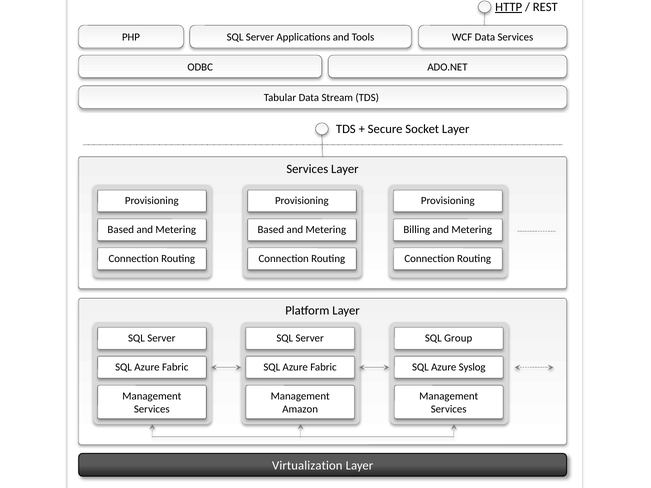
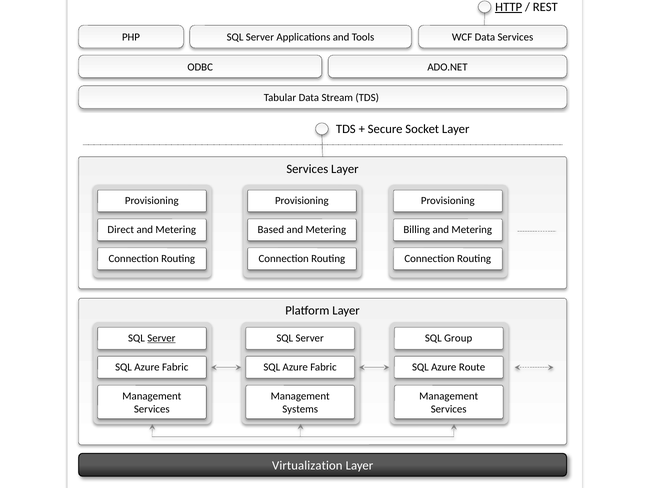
Based: Based -> Direct (121, 230)
Server underline: none -> present (161, 338)
Syslog: Syslog -> Route (472, 367)
Amazon: Amazon -> Systems (300, 409)
